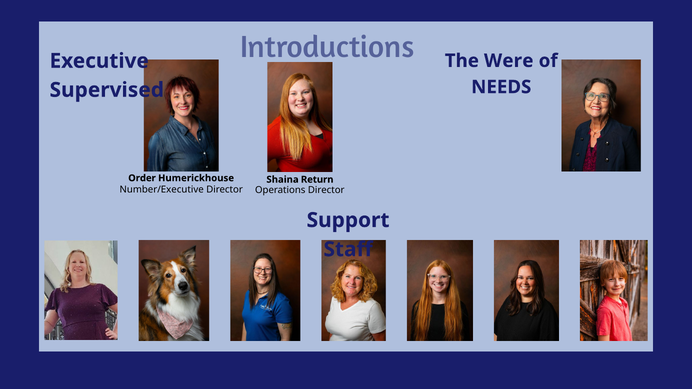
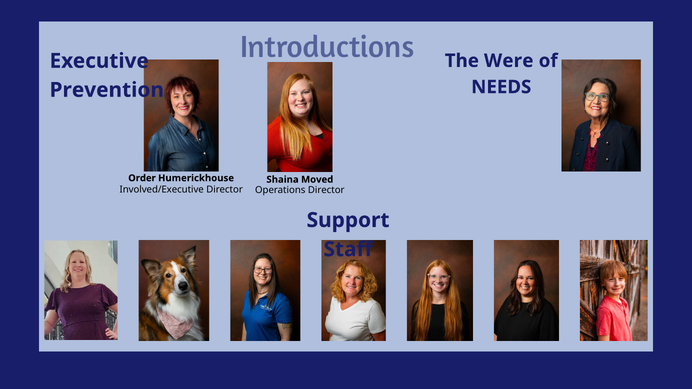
Supervised: Supervised -> Prevention (107, 90)
Return: Return -> Moved (317, 180)
Number/Executive: Number/Executive -> Involved/Executive (162, 190)
